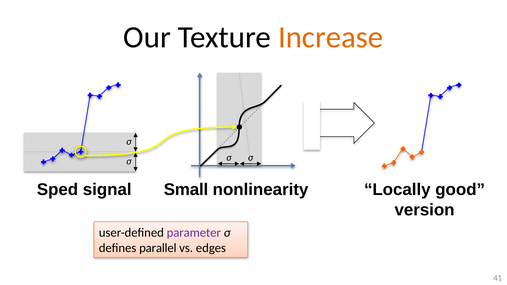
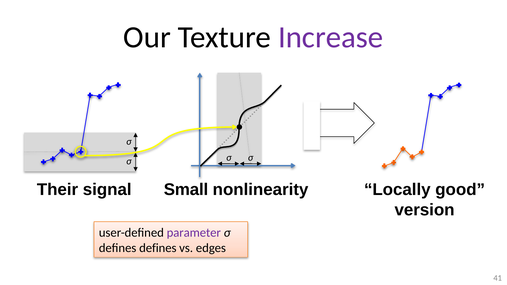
Increase colour: orange -> purple (331, 37)
Sped: Sped -> Their (57, 190)
defines parallel: parallel -> defines (158, 248)
